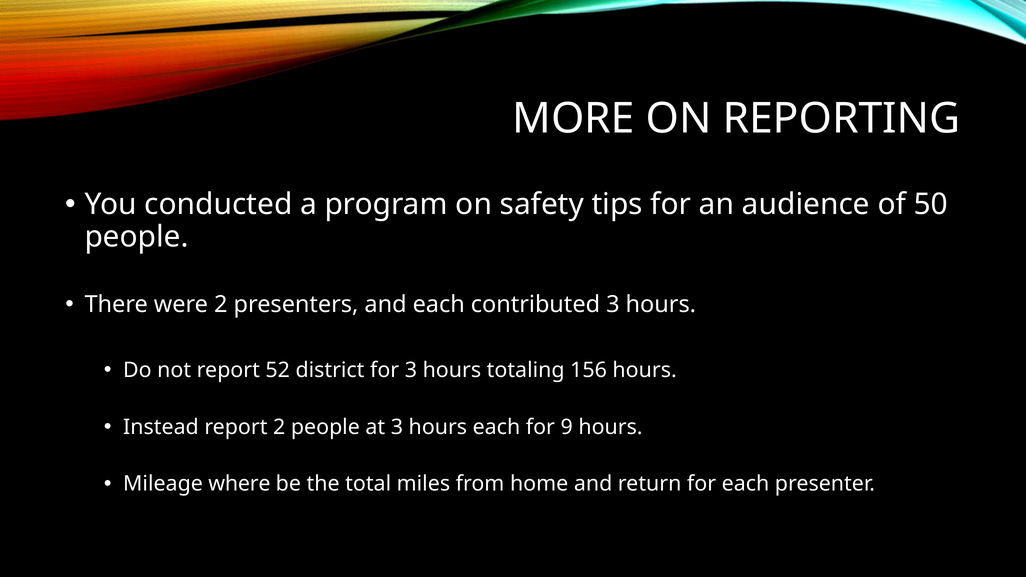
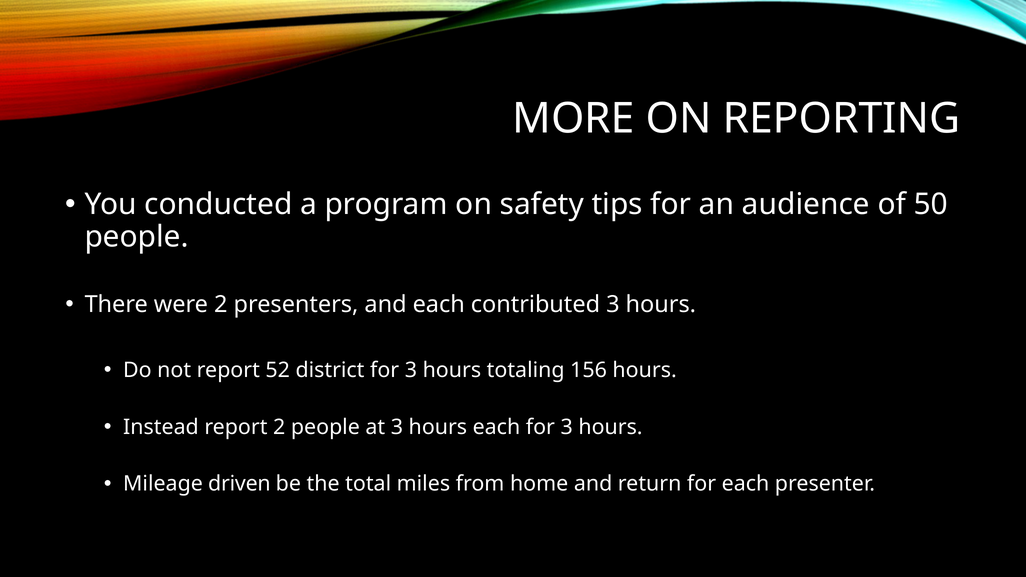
each for 9: 9 -> 3 (567, 427)
where: where -> driven (239, 484)
